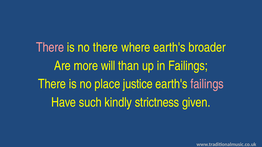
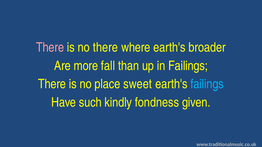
will: will -> fall (108, 66)
justice: justice -> sweet (138, 84)
failings colour: pink -> light blue (207, 84)
strictness: strictness -> fondness (157, 103)
